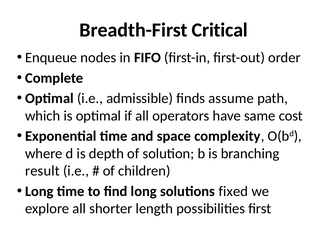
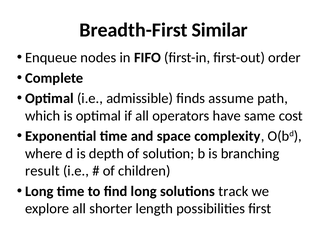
Critical: Critical -> Similar (220, 30)
fixed: fixed -> track (233, 191)
